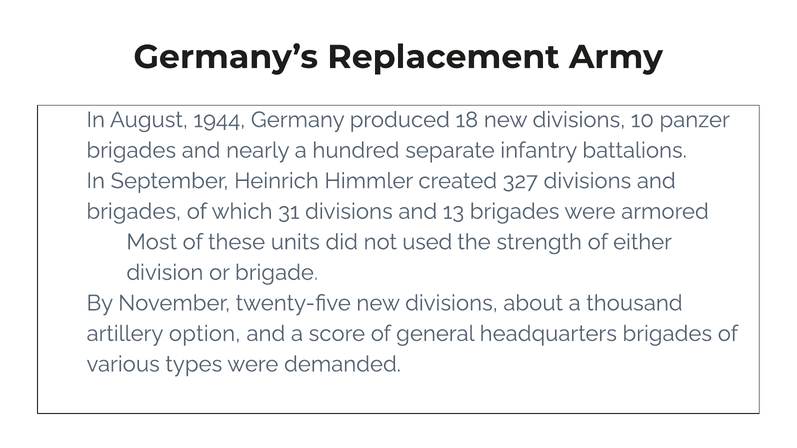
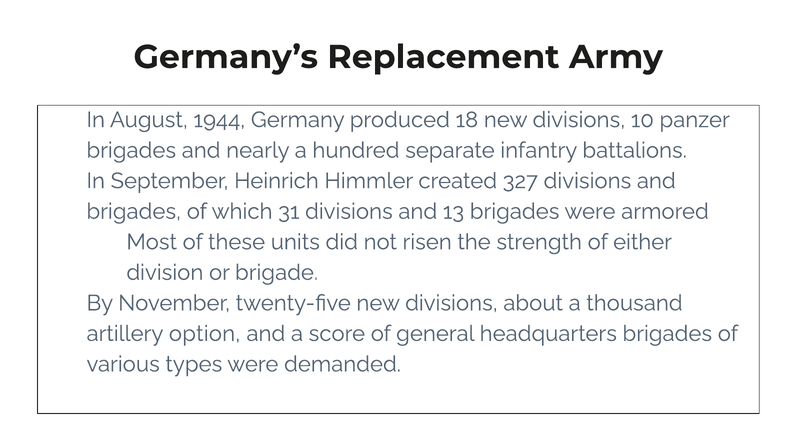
used: used -> risen (427, 242)
